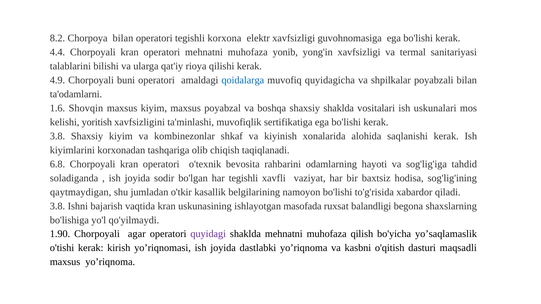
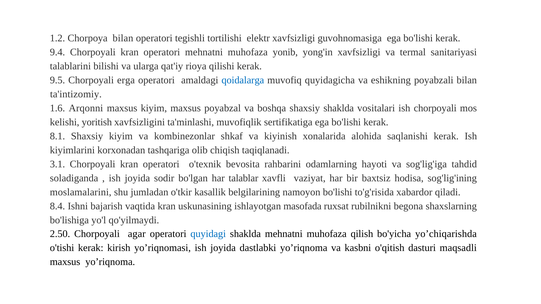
8.2: 8.2 -> 1.2 (57, 38)
korxona: korxona -> tortilishi (225, 38)
4.4: 4.4 -> 9.4 (57, 52)
4.9: 4.9 -> 9.5 (57, 80)
buni: buni -> erga (126, 80)
shpilkalar: shpilkalar -> eshikning (391, 80)
ta'odamlarni: ta'odamlarni -> ta'intizomiy (76, 94)
Shovqin: Shovqin -> Arqonni (86, 108)
ish uskunalari: uskunalari -> chorpoyali (435, 108)
3.8: 3.8 -> 8.1 (57, 136)
6.8: 6.8 -> 3.1 (57, 164)
har tegishli: tegishli -> talablar (243, 178)
qaytmaydigan: qaytmaydigan -> moslamalarini (81, 192)
3.8: 3.8 -> 8.4 (57, 206)
balandligi: balandligi -> rubilnikni (371, 206)
1.90: 1.90 -> 2.50 (60, 234)
quyidagi colour: purple -> blue (208, 234)
yo’saqlamaslik: yo’saqlamaslik -> yo’chiqarishda (446, 234)
